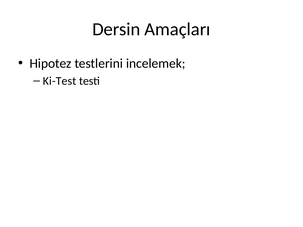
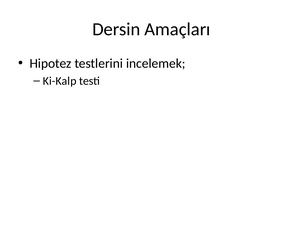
Ki-Test: Ki-Test -> Ki-Kalp (60, 81)
